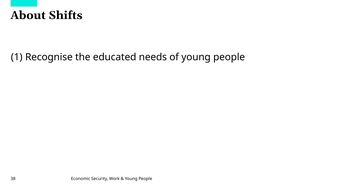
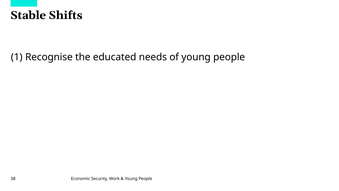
About: About -> Stable (28, 15)
